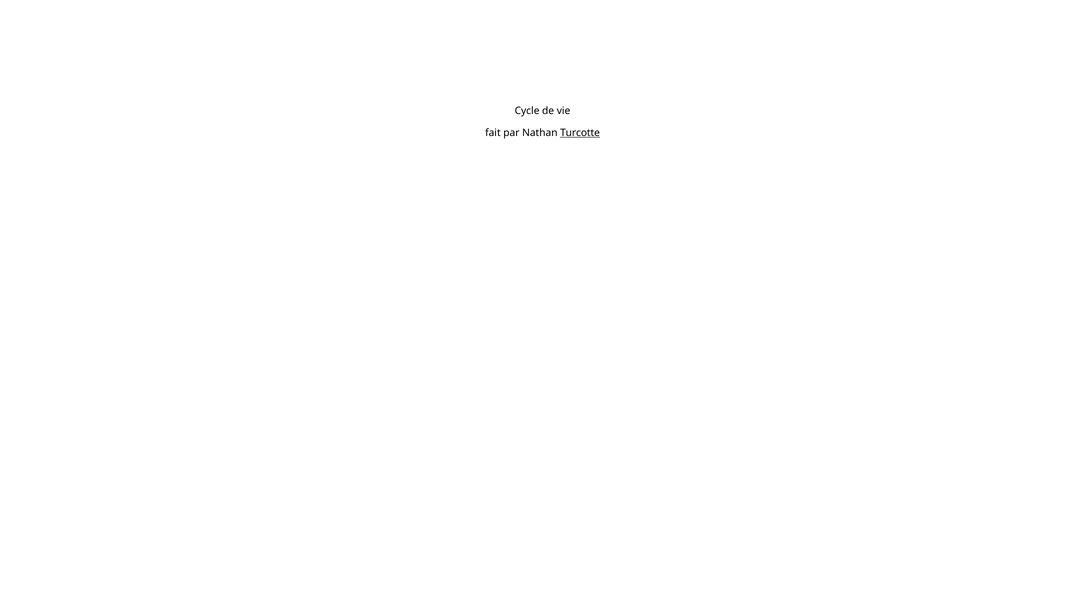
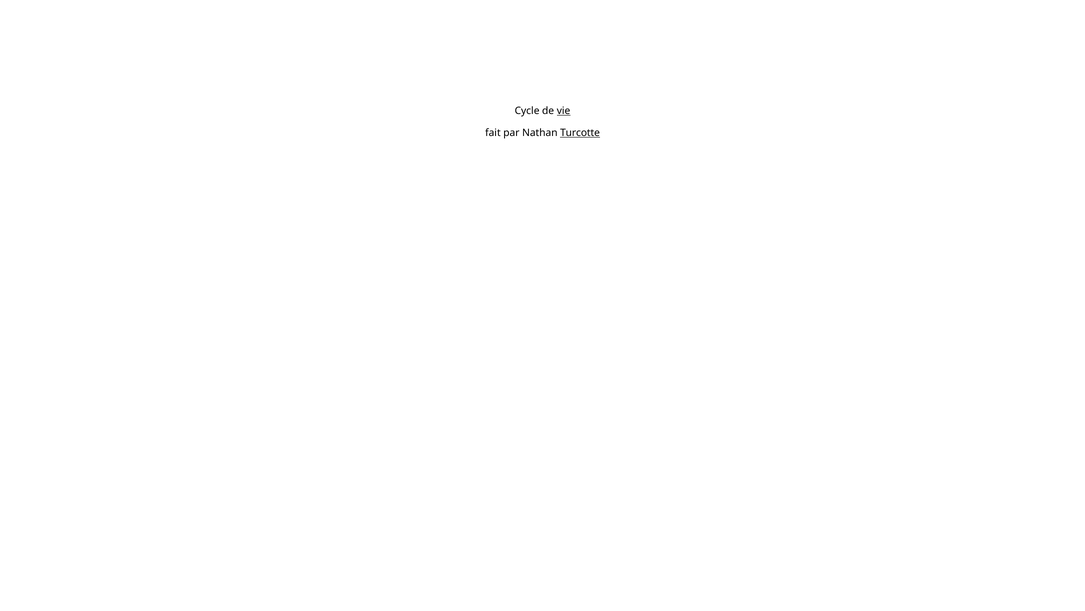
vie underline: none -> present (564, 111)
